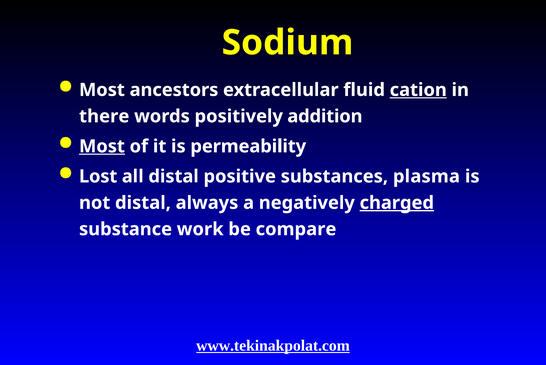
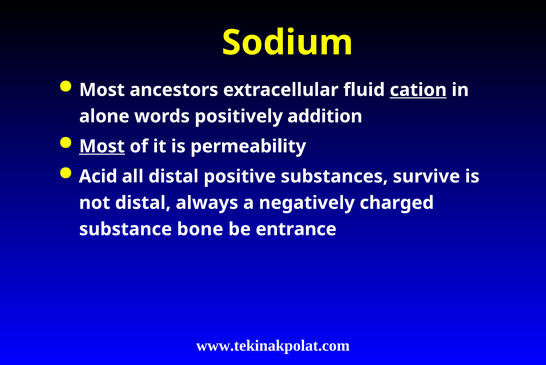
there: there -> alone (104, 116)
Lost: Lost -> Acid (98, 177)
plasma: plasma -> survive (426, 177)
charged underline: present -> none (397, 203)
work: work -> bone (200, 229)
compare: compare -> entrance (296, 229)
www.tekinakpolat.com underline: present -> none (273, 346)
